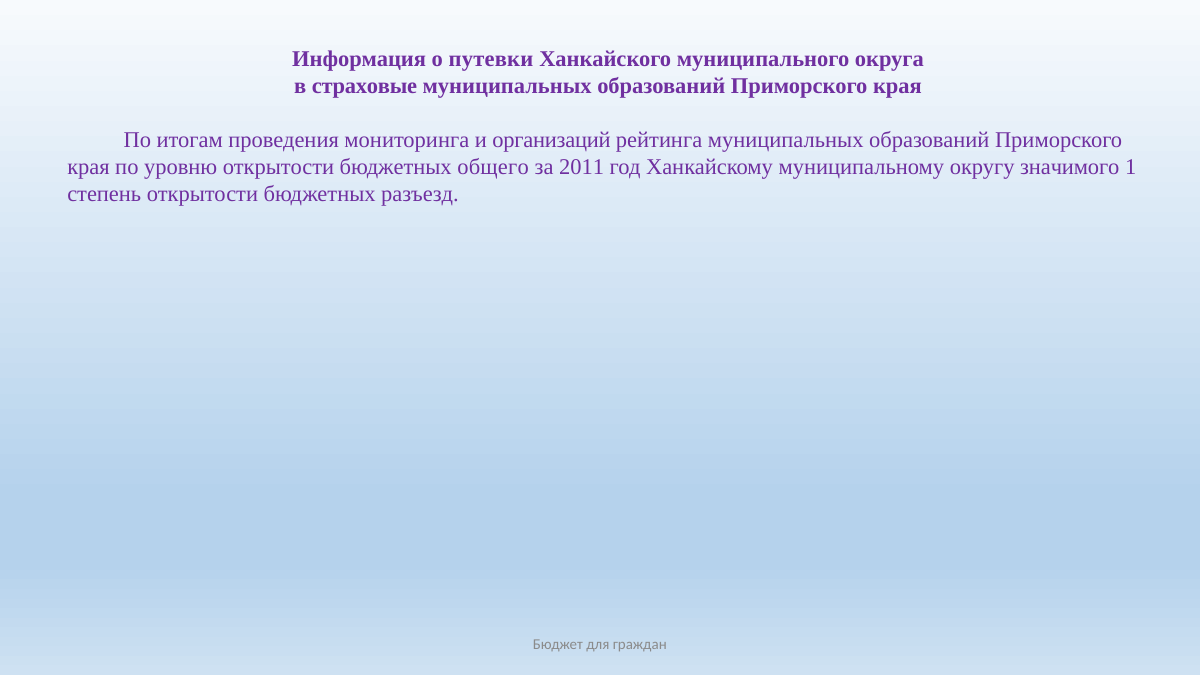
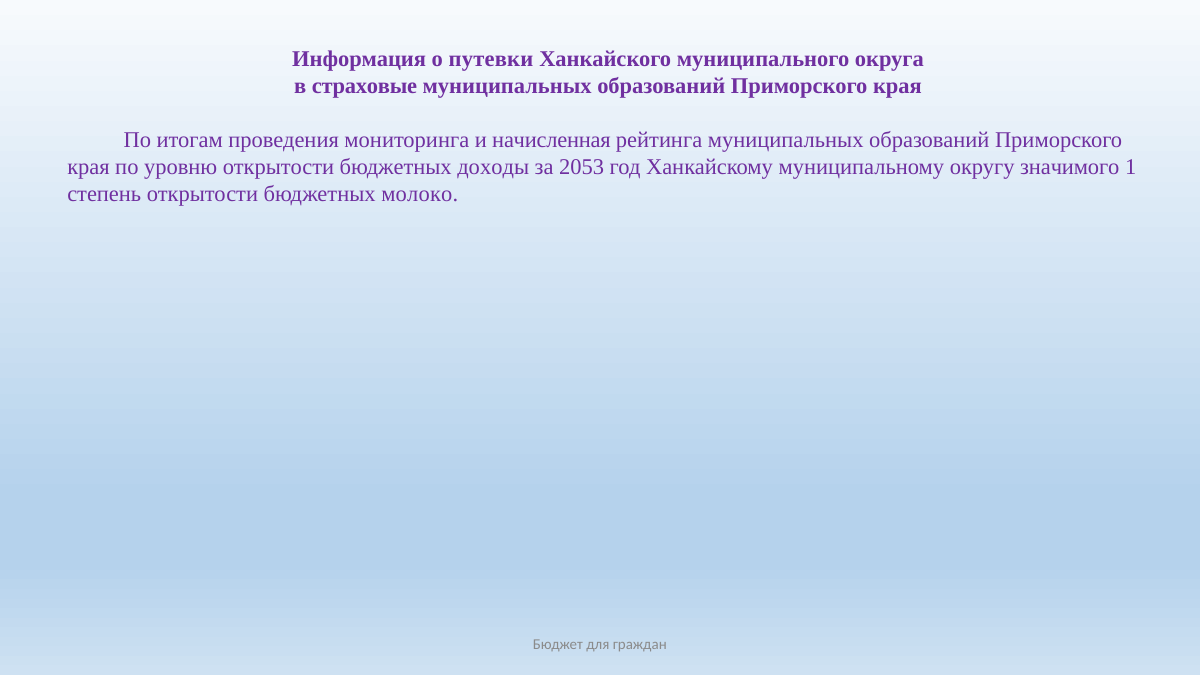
организаций: организаций -> начисленная (551, 140)
общего: общего -> доходы (493, 167)
2011: 2011 -> 2053 (582, 167)
разъезд: разъезд -> молоко (420, 194)
